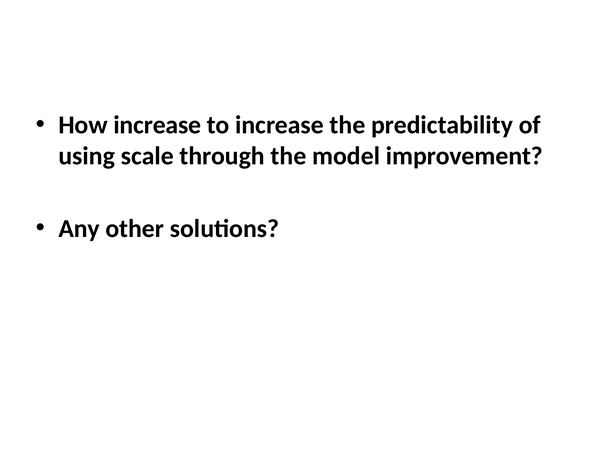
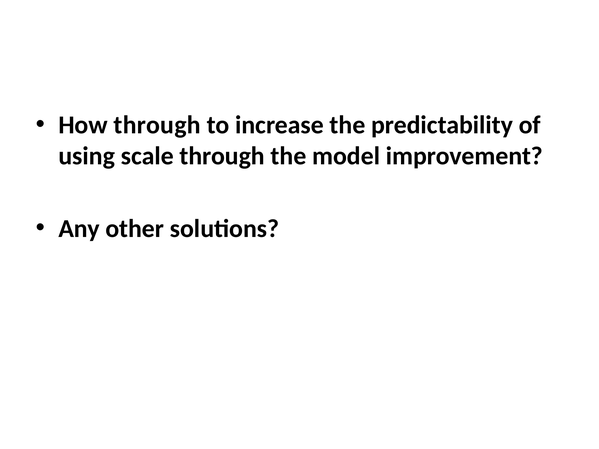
How increase: increase -> through (157, 125)
